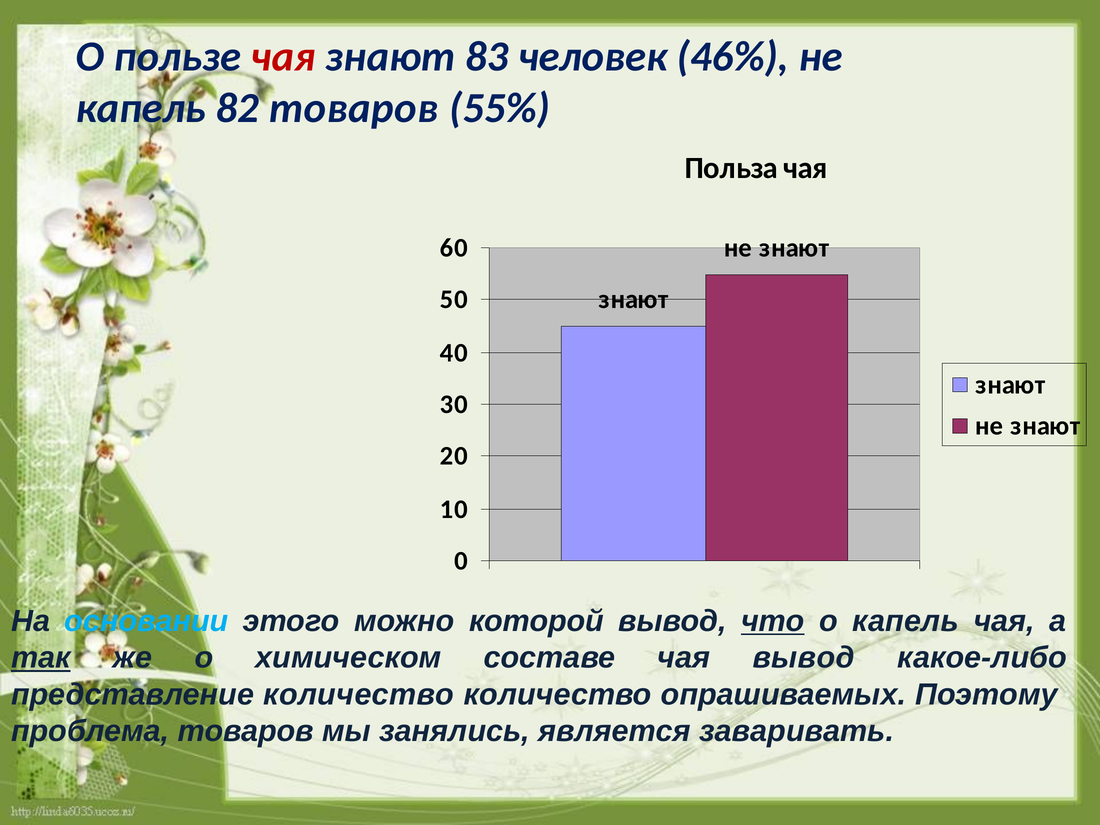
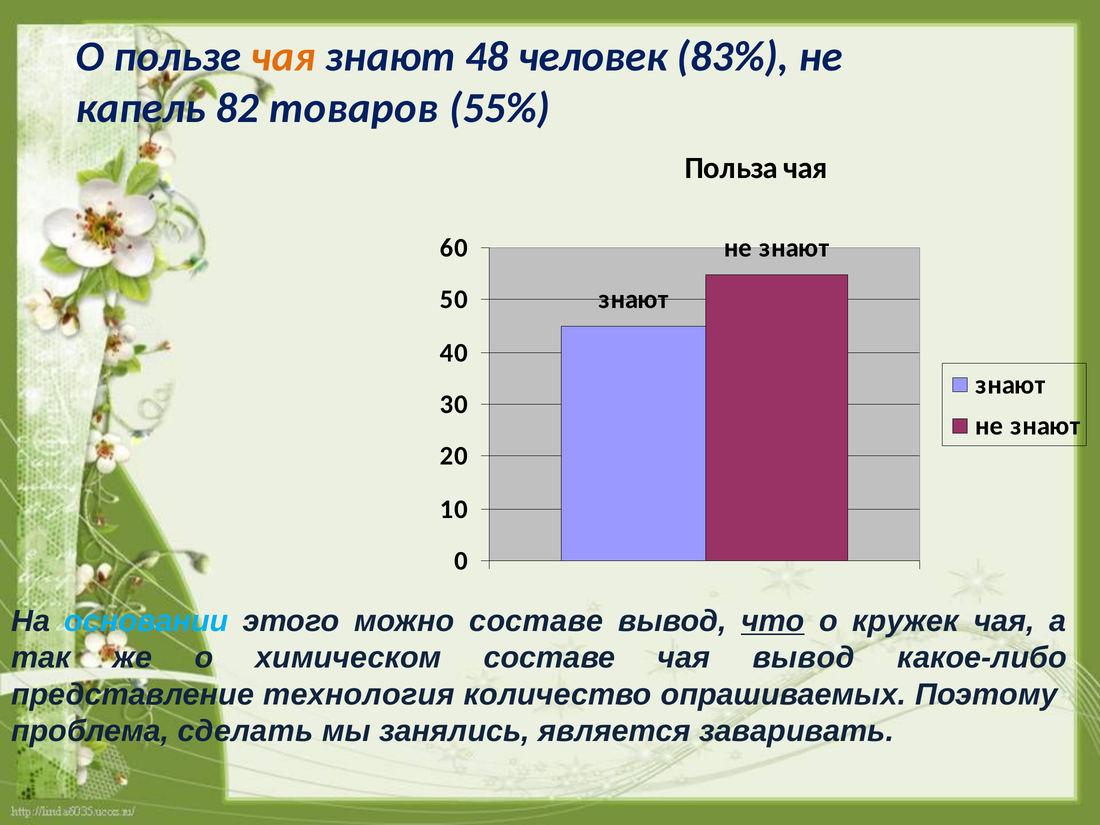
чая colour: red -> orange (283, 57)
83: 83 -> 48 (487, 57)
46%: 46% -> 83% (733, 57)
можно которой: которой -> составе (536, 621)
о капель: капель -> кружек (906, 621)
так underline: present -> none (41, 658)
представление количество: количество -> технология (359, 694)
проблема товаров: товаров -> сделать (245, 731)
